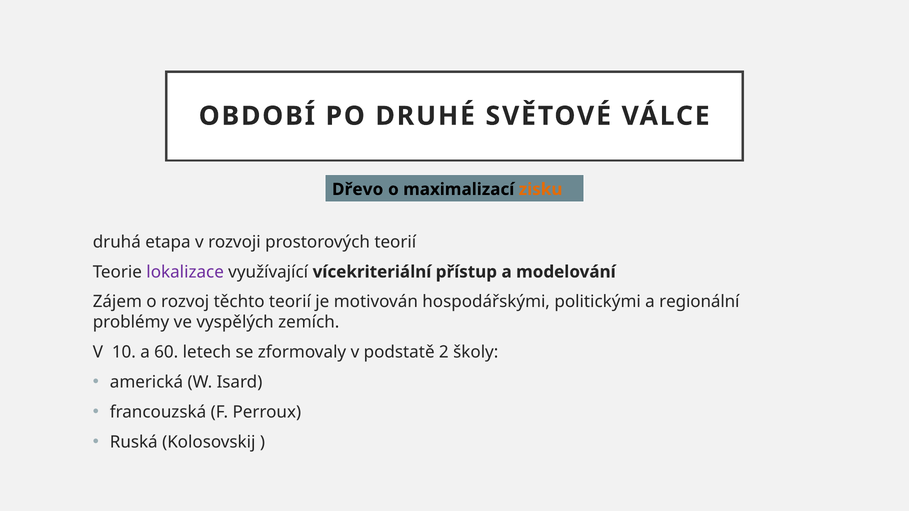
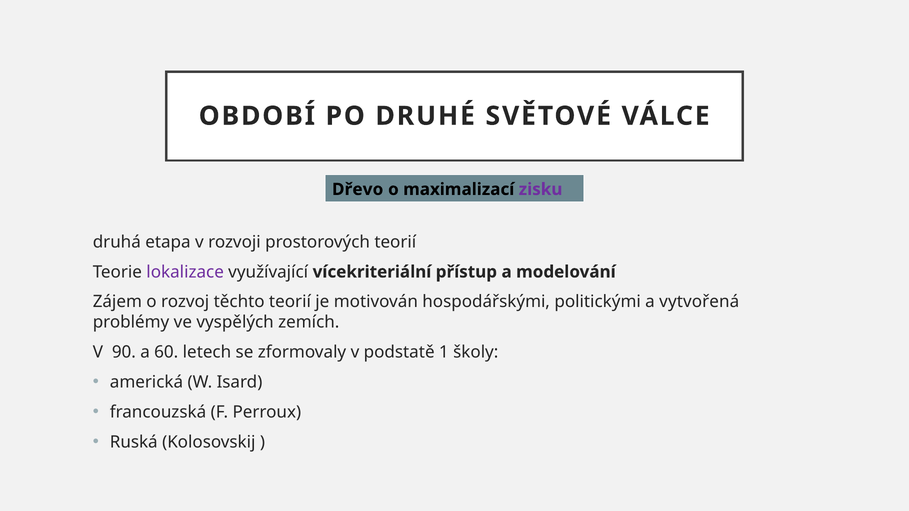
zisku colour: orange -> purple (541, 189)
regionální: regionální -> vytvořená (699, 302)
10: 10 -> 90 (124, 352)
2: 2 -> 1 (444, 352)
